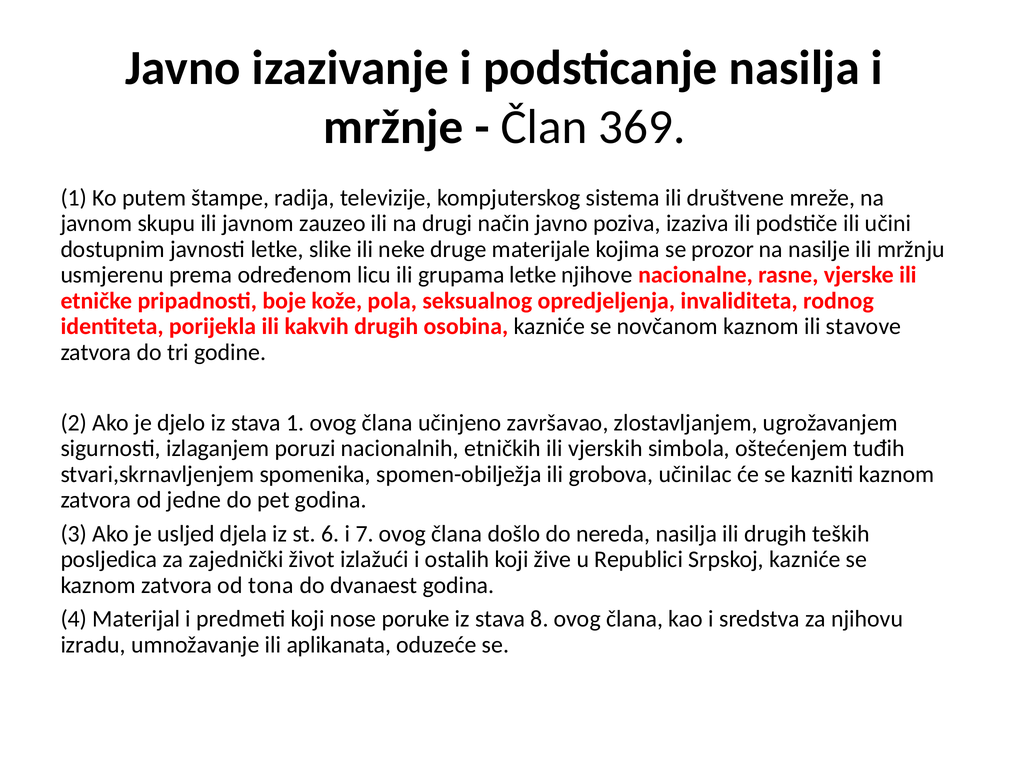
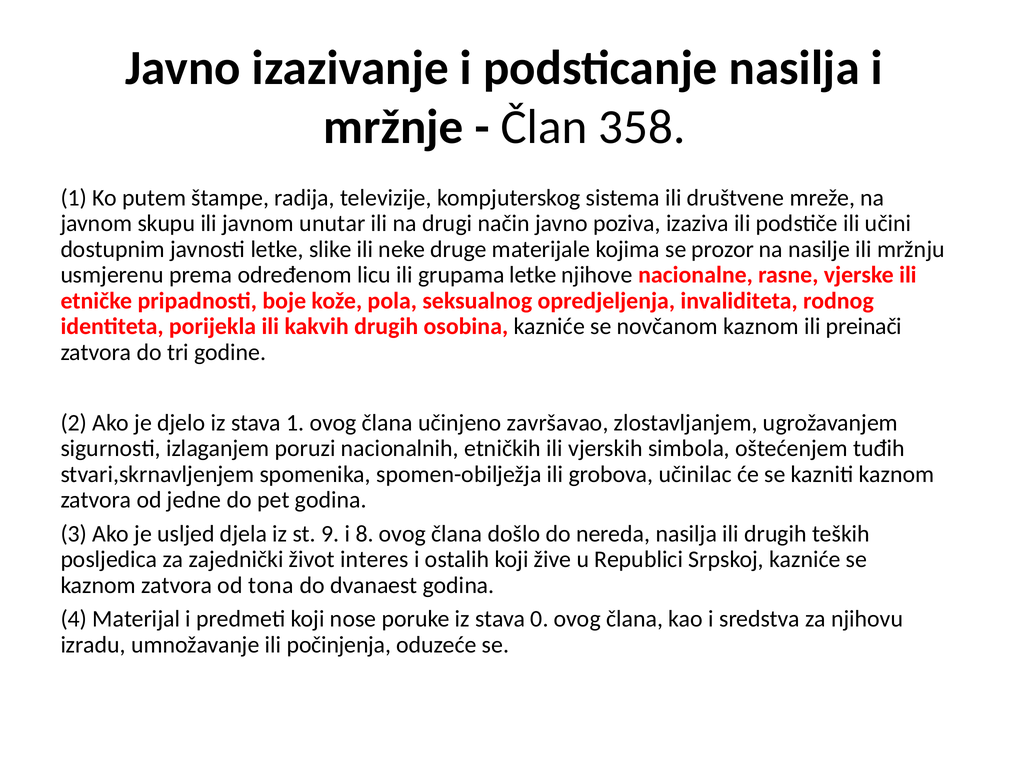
369: 369 -> 358 (642, 127)
zauzeo: zauzeo -> unutar (332, 223)
stavove: stavove -> preinači (864, 326)
6: 6 -> 9 (330, 534)
7: 7 -> 8 (365, 534)
izlažući: izlažući -> interes (374, 559)
8: 8 -> 0 (539, 619)
aplikanata: aplikanata -> počinjenja (339, 645)
